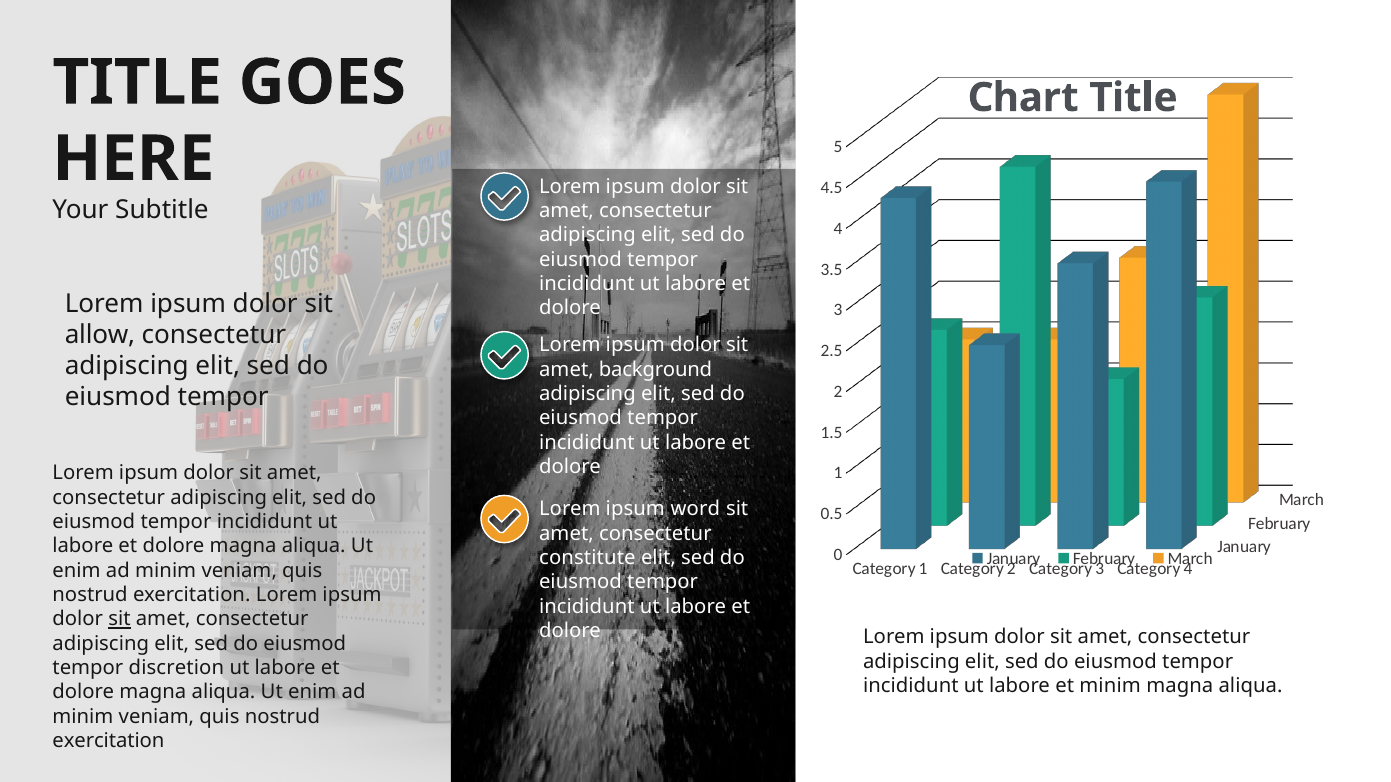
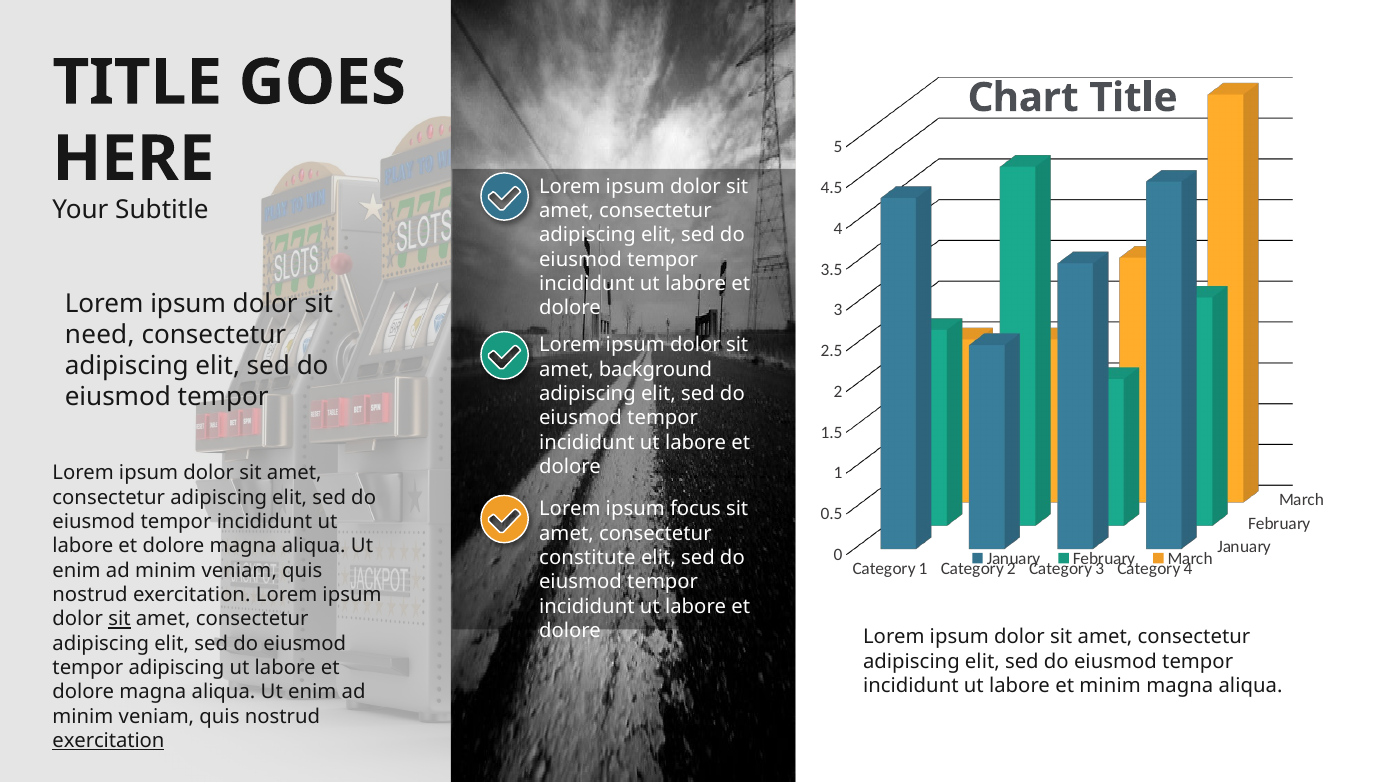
allow: allow -> need (100, 335)
word: word -> focus (696, 509)
tempor discretion: discretion -> adipiscing (176, 668)
exercitation underline: none -> present (108, 741)
